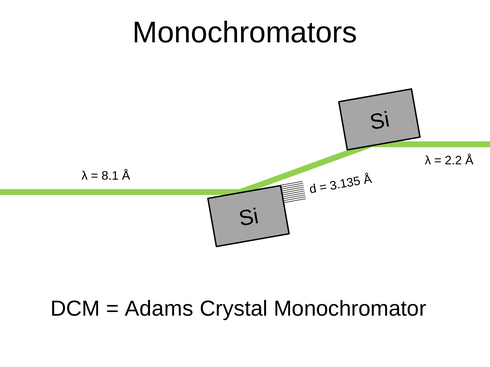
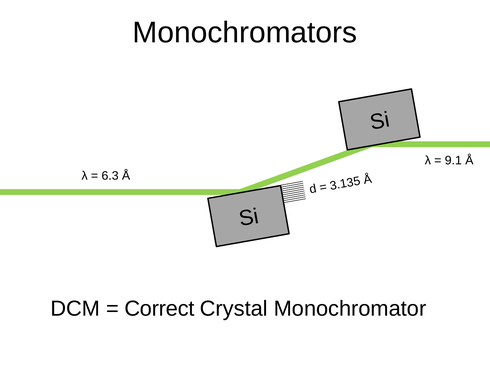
2.2: 2.2 -> 9.1 (453, 161)
8.1: 8.1 -> 6.3 (110, 176)
Adams: Adams -> Correct (159, 309)
